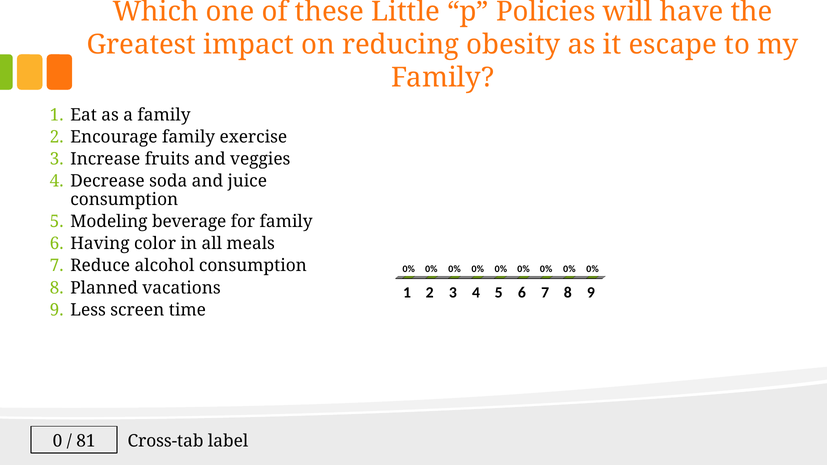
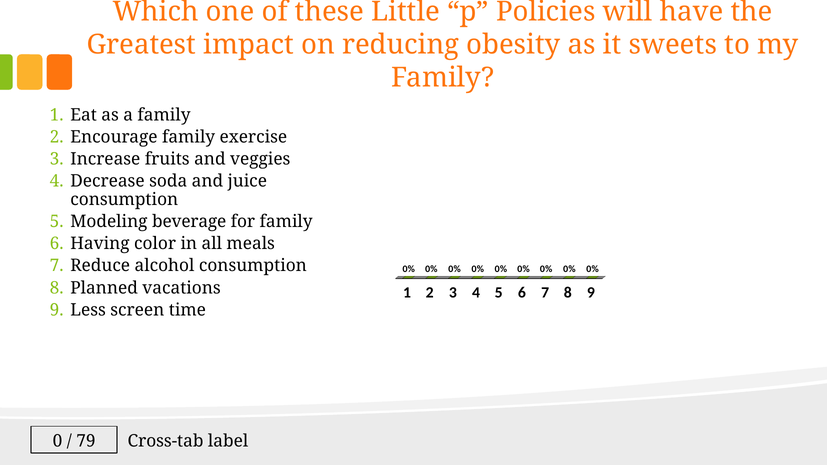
escape: escape -> sweets (673, 45)
81: 81 -> 79 (86, 441)
